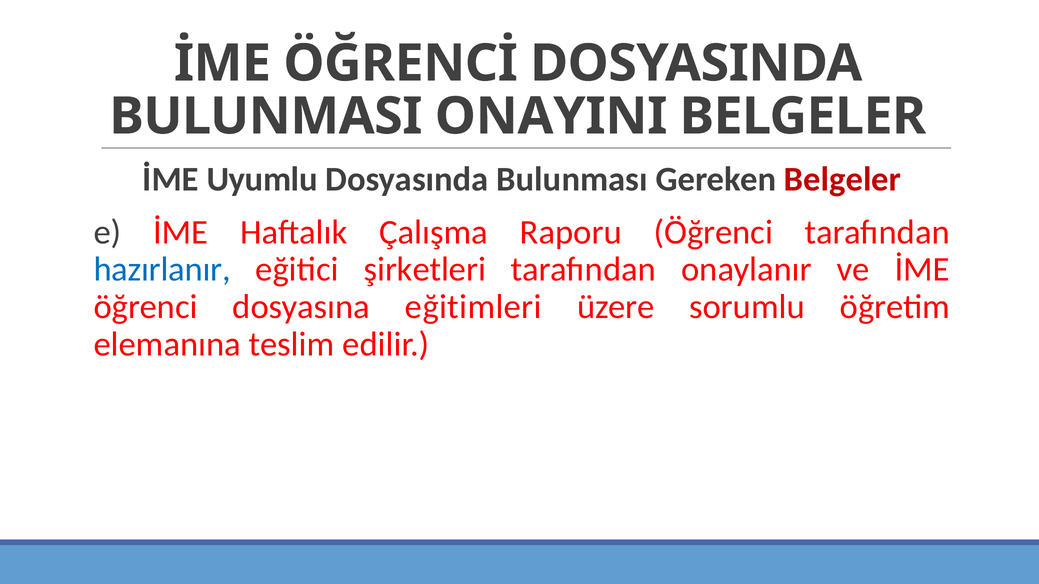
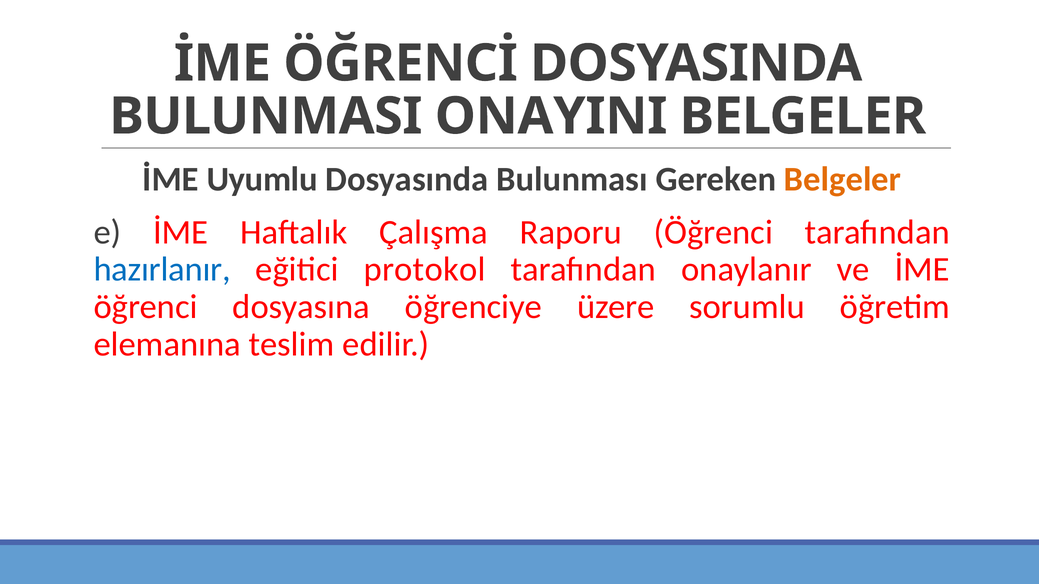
Belgeler colour: red -> orange (843, 180)
şirketleri: şirketleri -> protokol (425, 270)
eğitimleri: eğitimleri -> öğrenciye (474, 307)
